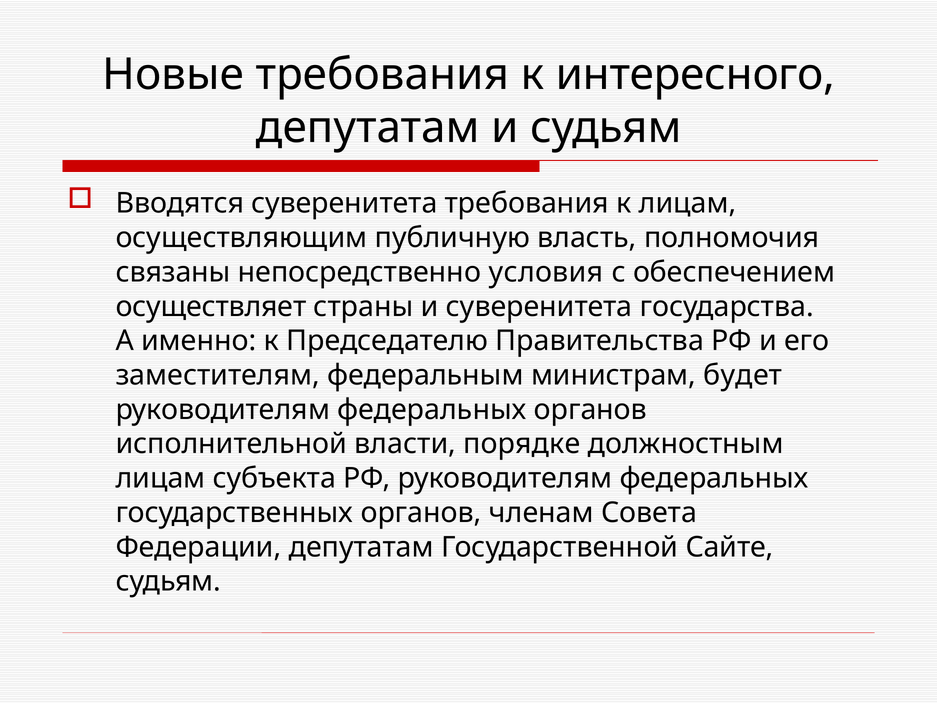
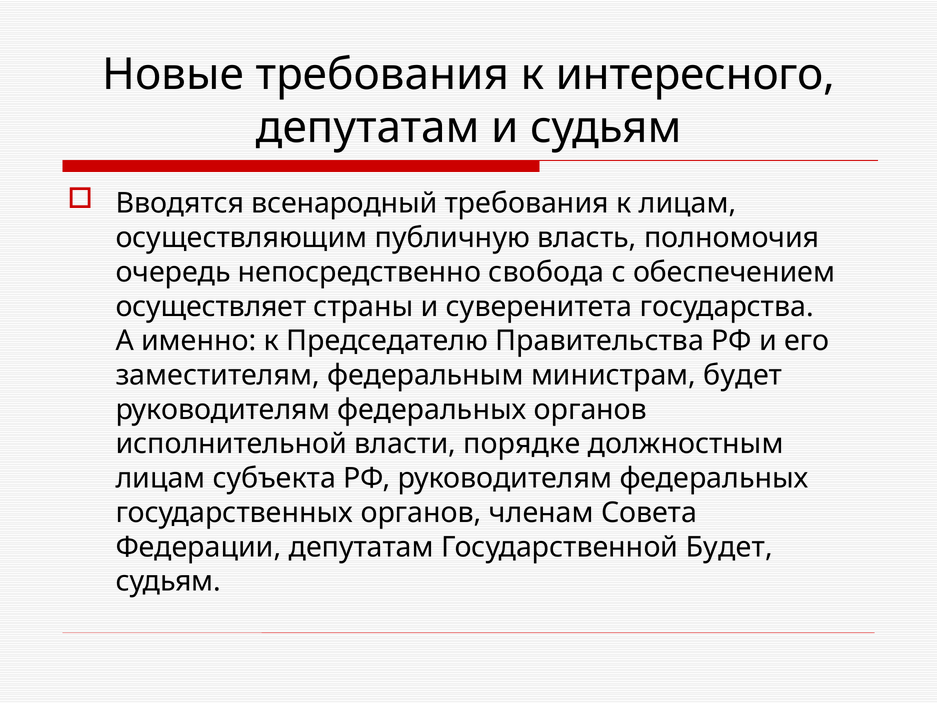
Вводятся суверенитета: суверенитета -> всенародный (344, 203)
связаны: связаны -> очередь (173, 272)
условия: условия -> свобода (546, 272)
Государственной Сайте: Сайте -> Будет (729, 547)
